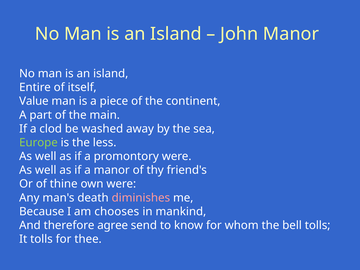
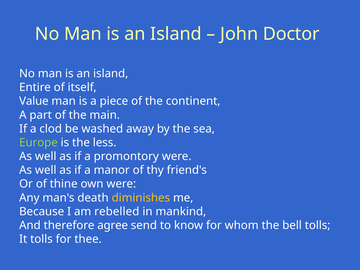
John Manor: Manor -> Doctor (291, 34)
diminishes colour: pink -> yellow (141, 198)
chooses: chooses -> rebelled (117, 212)
